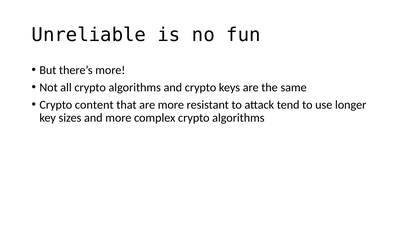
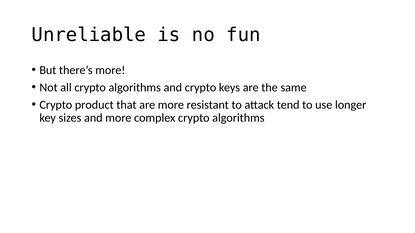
content: content -> product (94, 105)
